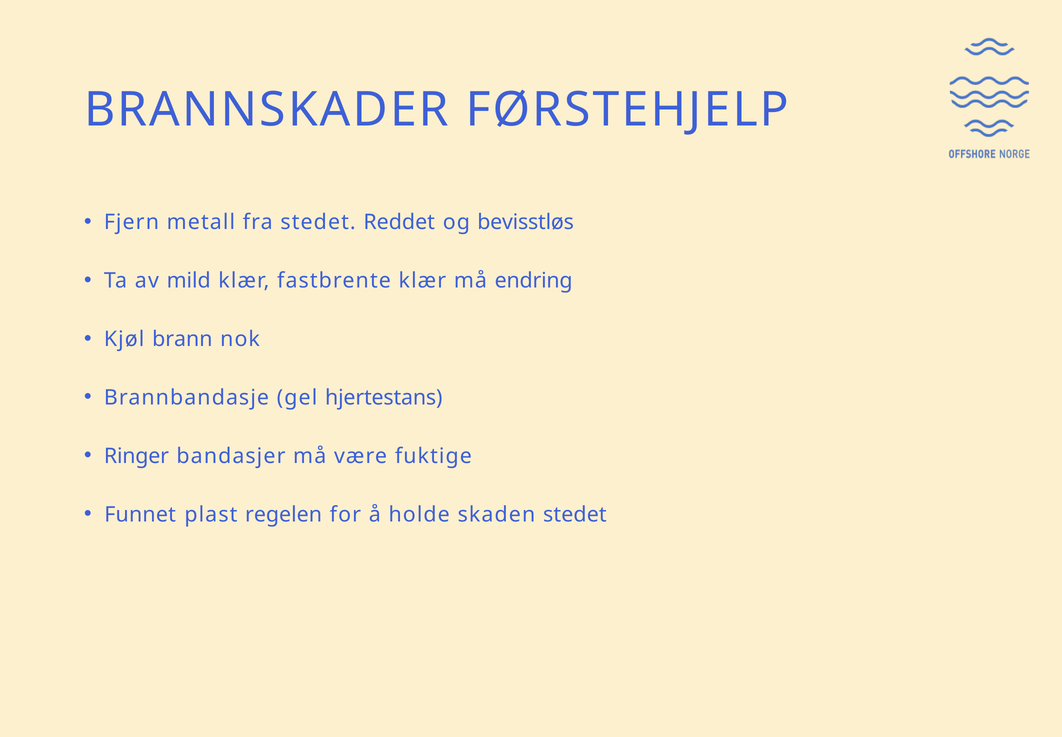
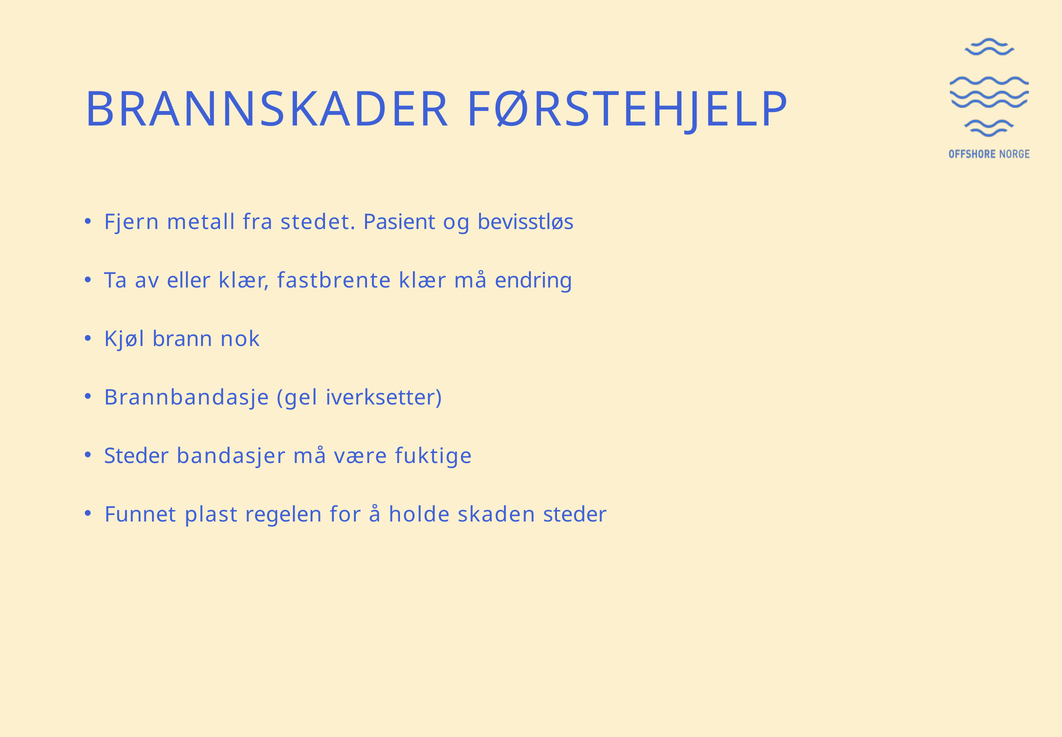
Reddet: Reddet -> Pasient (399, 222)
mild: mild -> eller (189, 281)
hjertestans: hjertestans -> iverksetter (384, 398)
Ringer: Ringer -> Steder (136, 456)
skaden stedet: stedet -> steder (575, 515)
